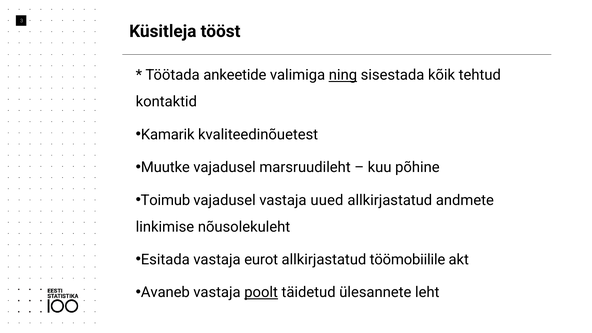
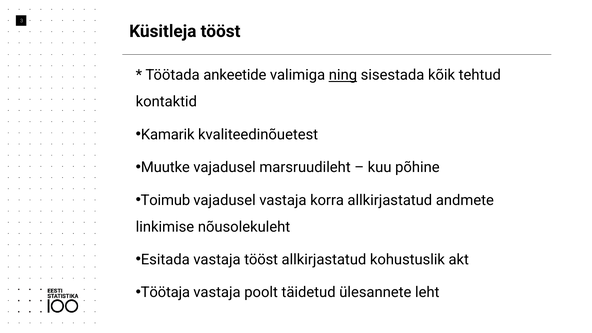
uued: uued -> korra (327, 200)
vastaja eurot: eurot -> tööst (261, 260)
töömobiilile: töömobiilile -> kohustuslik (407, 260)
Avaneb: Avaneb -> Töötaja (165, 292)
poolt underline: present -> none (261, 292)
